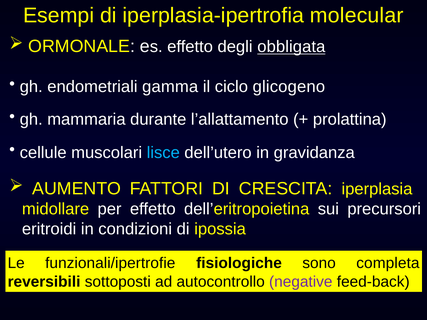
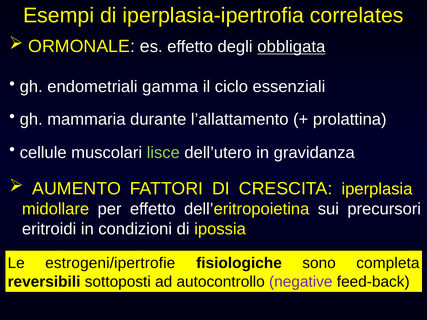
molecular: molecular -> correlates (357, 15)
glicogeno: glicogeno -> essenziali (289, 87)
lisce colour: light blue -> light green (163, 153)
funzionali/ipertrofie: funzionali/ipertrofie -> estrogeni/ipertrofie (110, 263)
